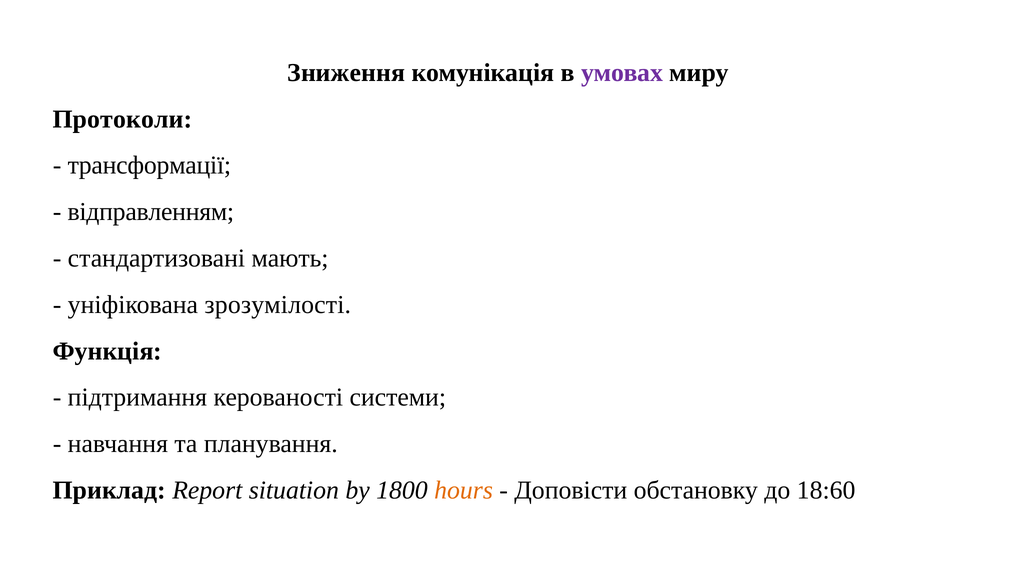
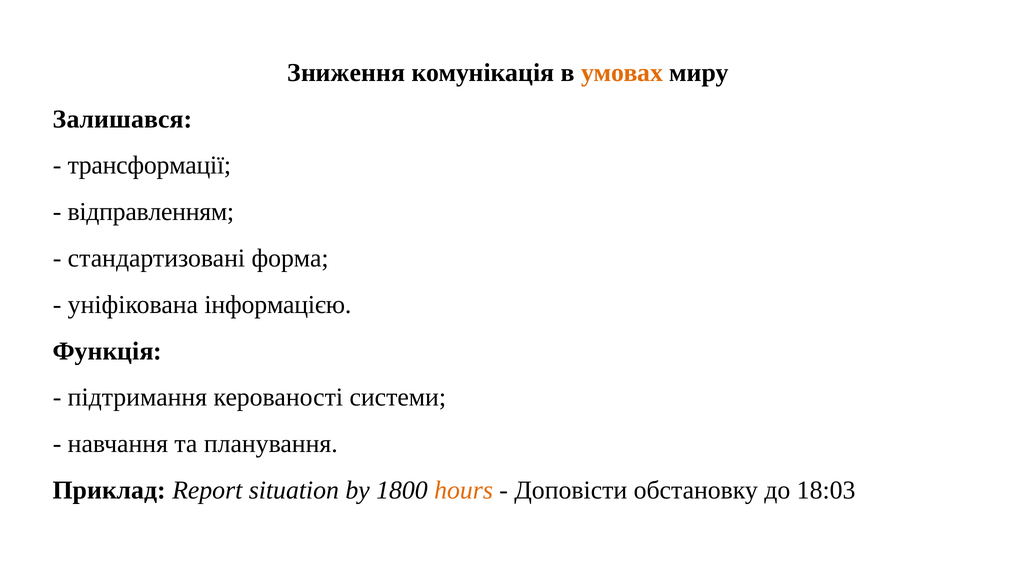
умовах colour: purple -> orange (622, 73)
Протоколи: Протоколи -> Залишався (123, 119)
мають: мають -> форма (290, 258)
зрозумілості: зрозумілості -> інформацією (278, 305)
18:60: 18:60 -> 18:03 (826, 490)
